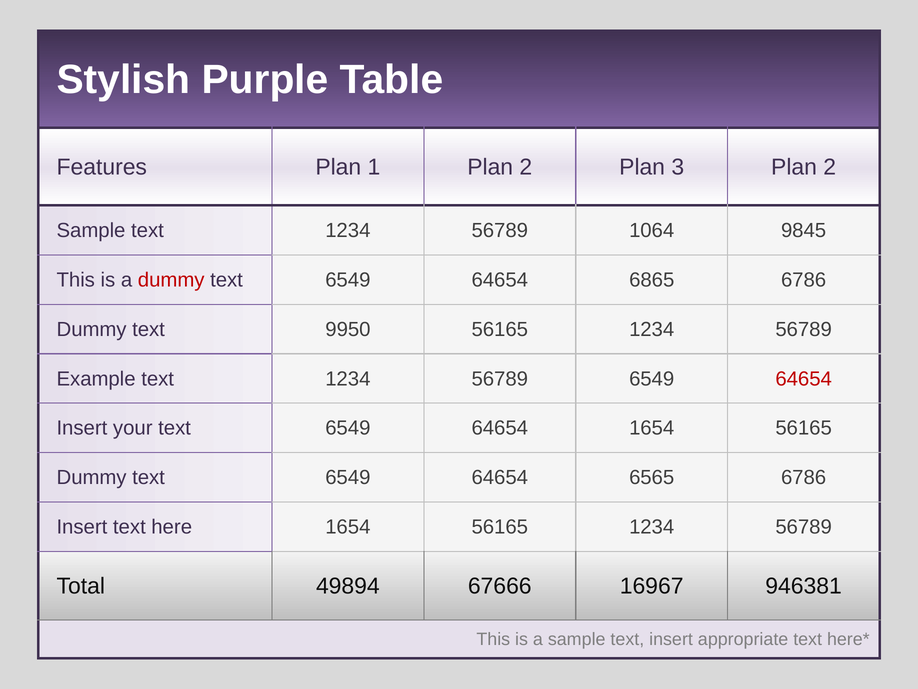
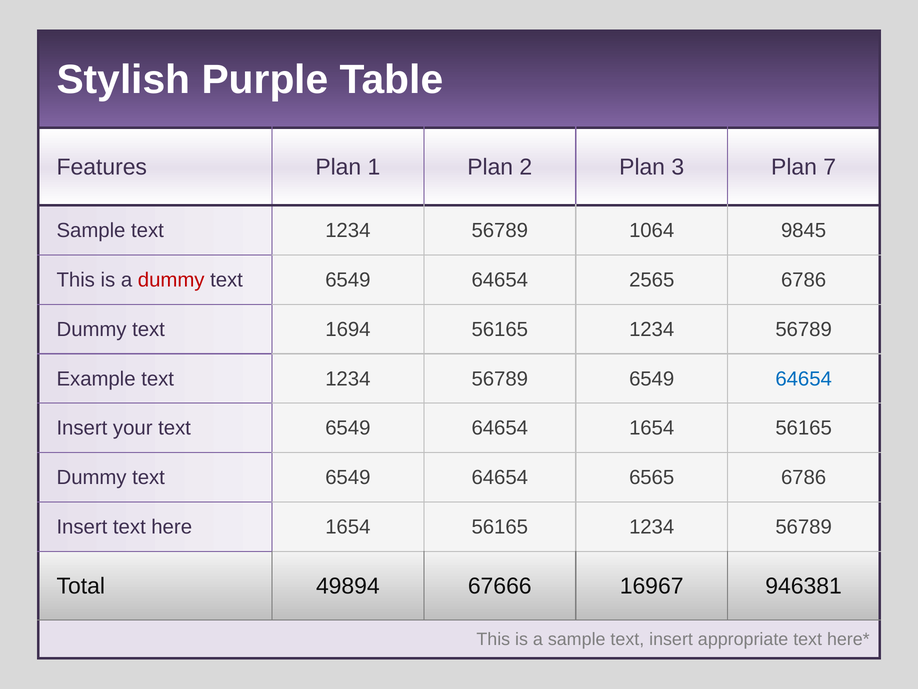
3 Plan 2: 2 -> 7 (830, 167)
6865: 6865 -> 2565 (652, 280)
9950: 9950 -> 1694 (348, 329)
64654 colour: red -> blue (804, 379)
